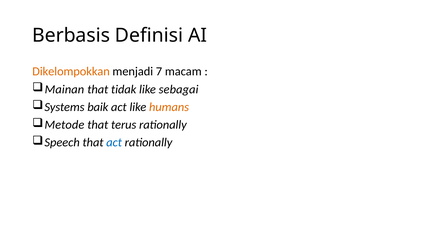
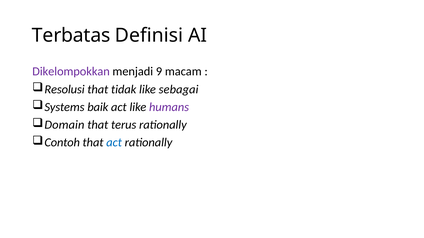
Berbasis: Berbasis -> Terbatas (71, 36)
Dikelompokkan colour: orange -> purple (71, 72)
7: 7 -> 9 (159, 72)
Mainan: Mainan -> Resolusi (65, 89)
humans colour: orange -> purple (169, 107)
Metode: Metode -> Domain (64, 125)
Speech: Speech -> Contoh (62, 143)
